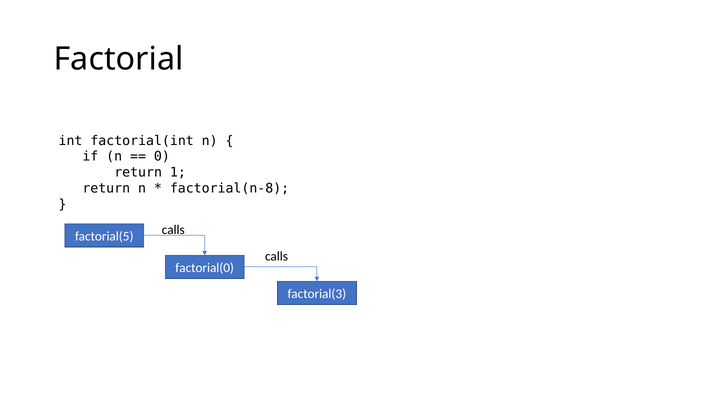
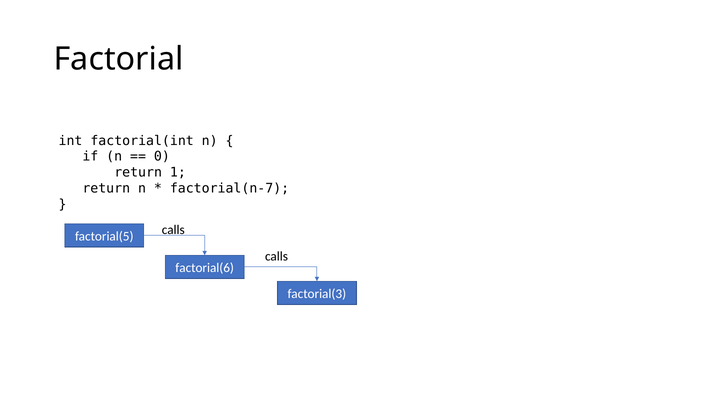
factorial(n-8: factorial(n-8 -> factorial(n-7 (230, 188)
factorial(0: factorial(0 -> factorial(6 (205, 268)
